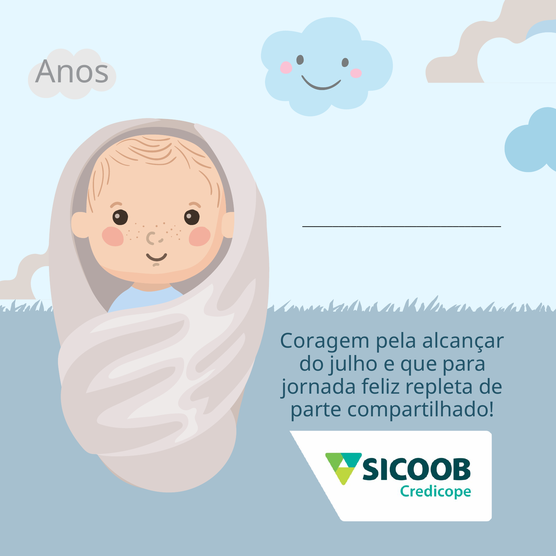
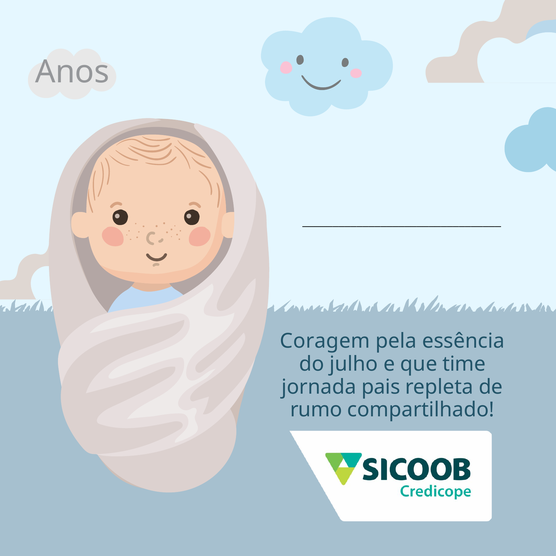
alcançar: alcançar -> essência (463, 341)
para: para -> time (464, 364)
feliz: feliz -> pais (381, 387)
parte: parte -> rumo (316, 410)
